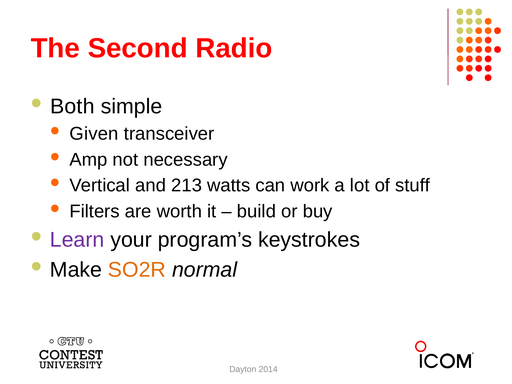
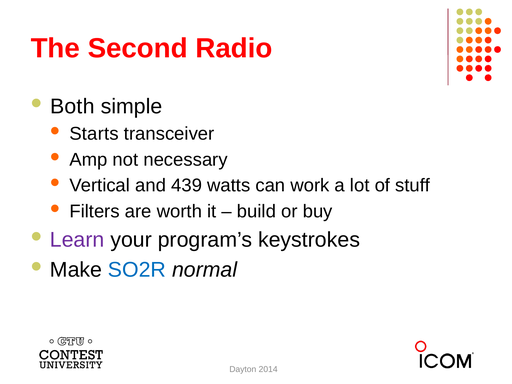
Given: Given -> Starts (94, 134)
213: 213 -> 439 (187, 186)
SO2R colour: orange -> blue (137, 270)
